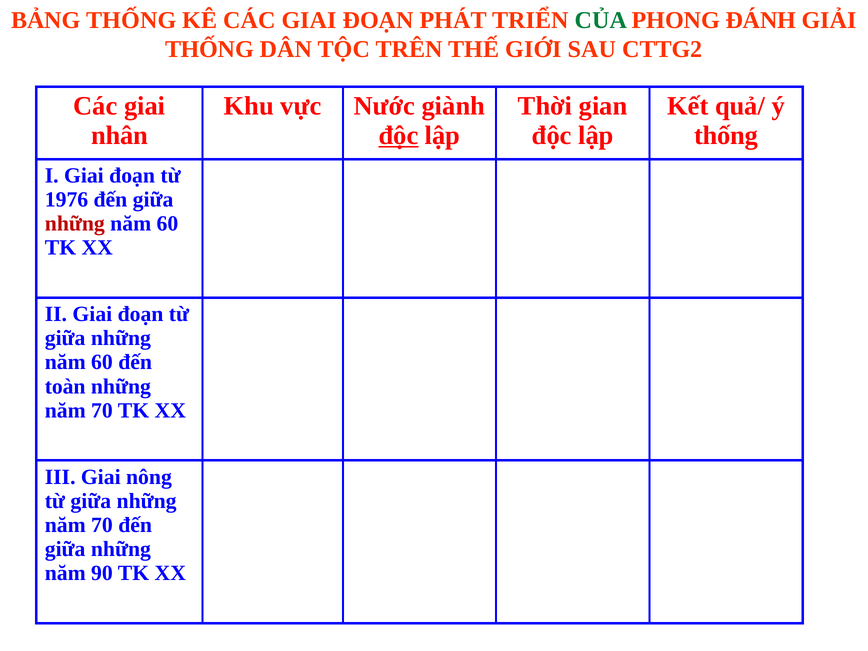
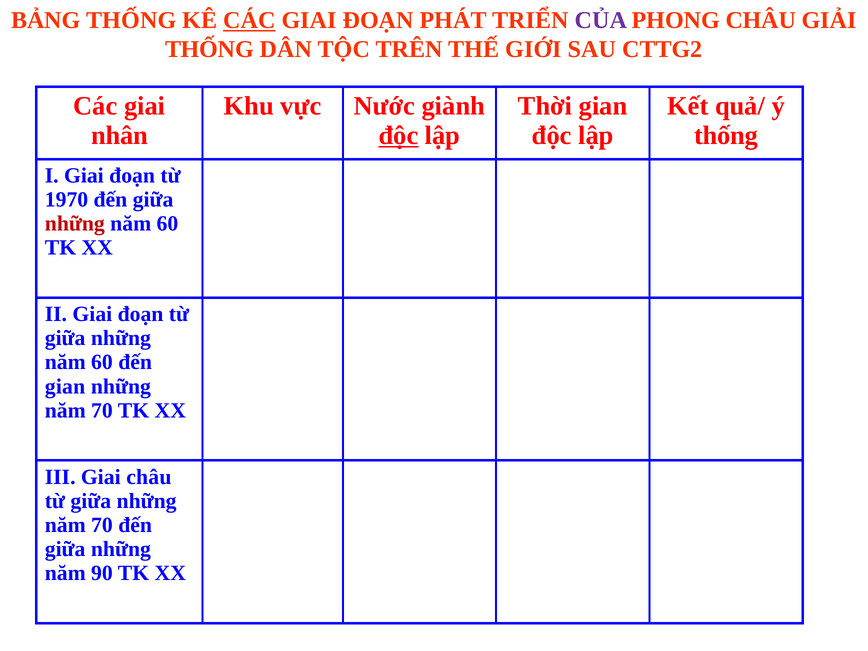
CÁC underline: none -> present (249, 20)
CỦA colour: green -> purple (601, 20)
PHONG ĐÁNH: ĐÁNH -> CHÂU (761, 20)
1976: 1976 -> 1970 (67, 200)
toàn: toàn -> gian (65, 386)
Giai nông: nông -> châu (149, 477)
